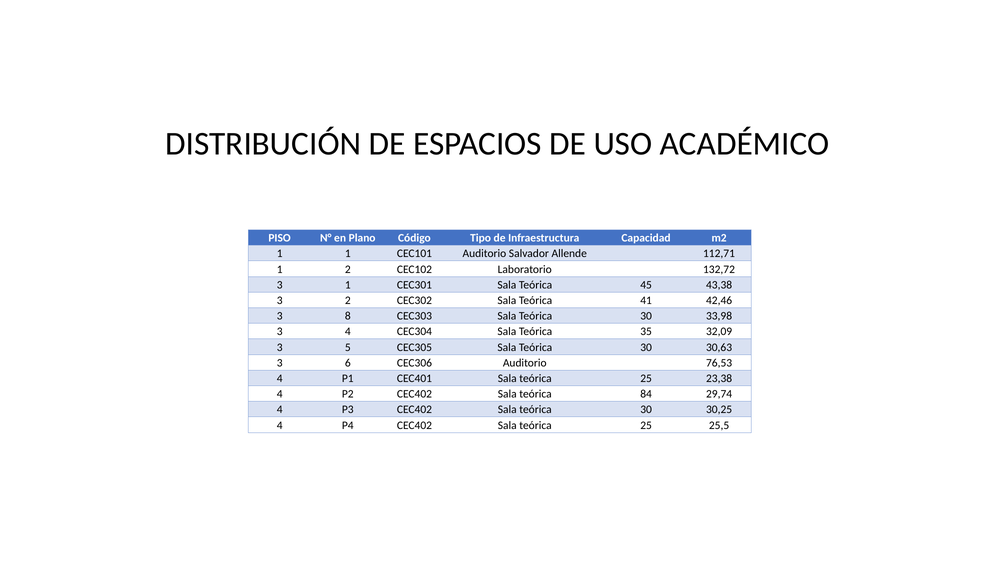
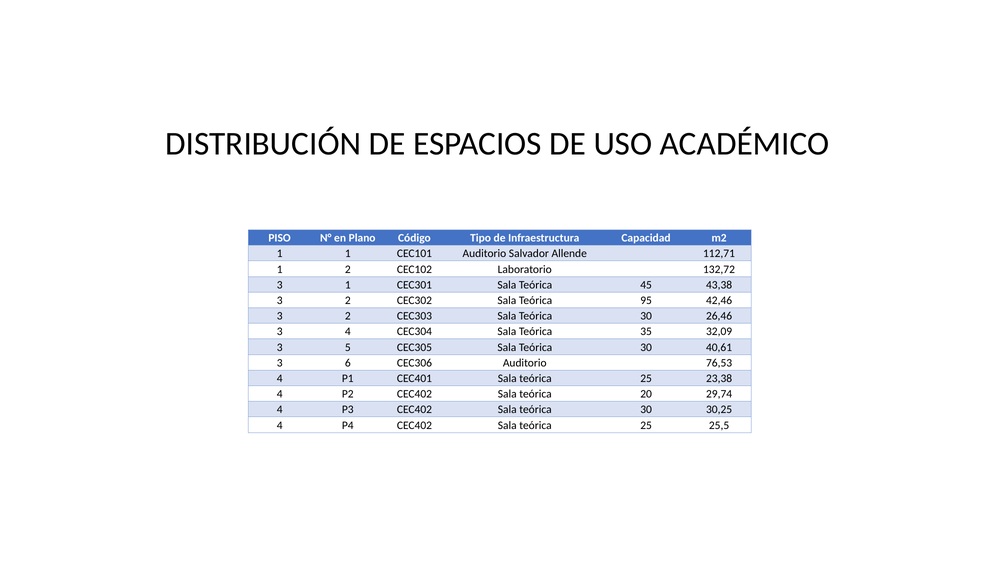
41: 41 -> 95 (646, 301)
8: 8 -> 2 (348, 316)
33,98: 33,98 -> 26,46 (719, 316)
30,63: 30,63 -> 40,61 (719, 348)
84: 84 -> 20 (646, 394)
